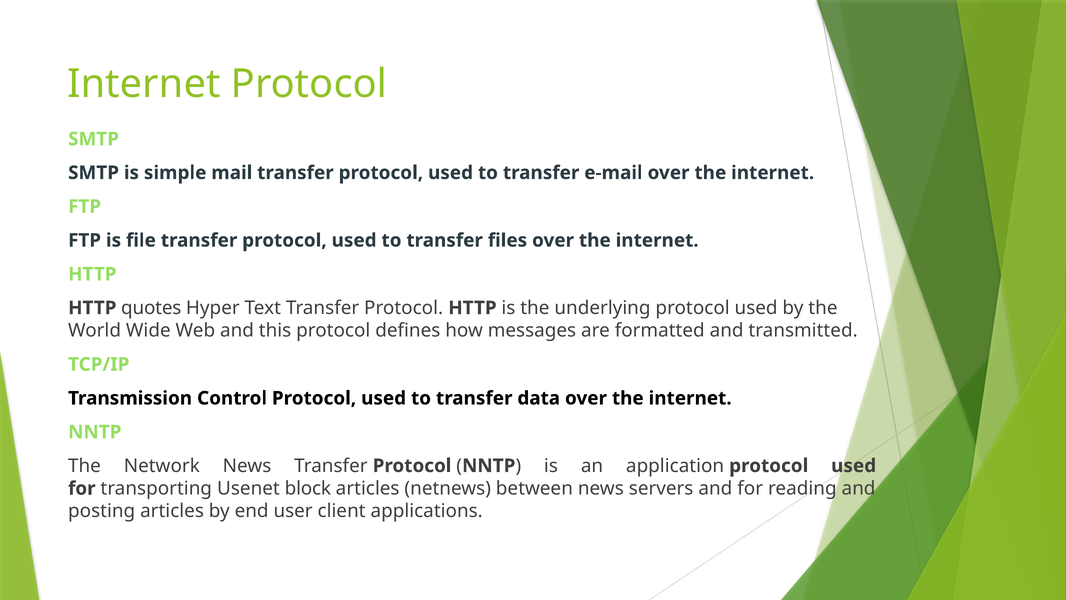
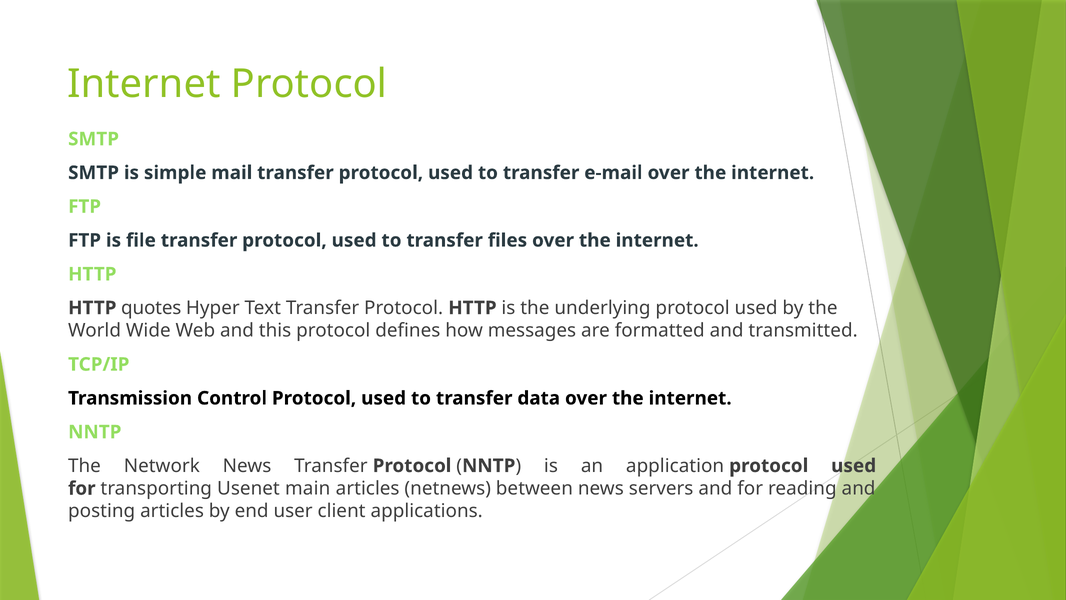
block: block -> main (308, 488)
